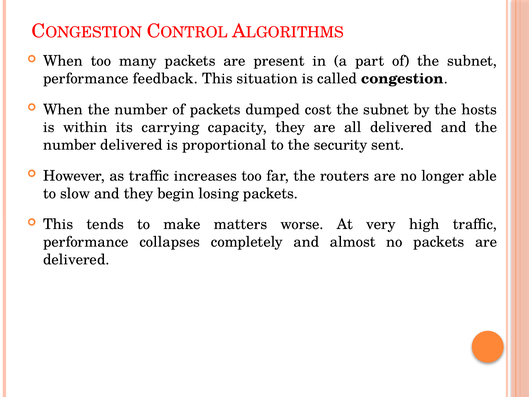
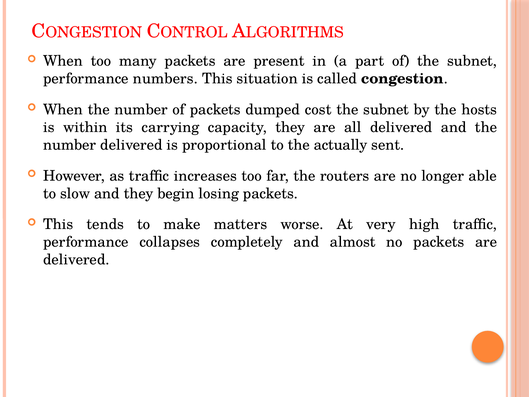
feedback: feedback -> numbers (165, 79)
security: security -> actually (341, 145)
